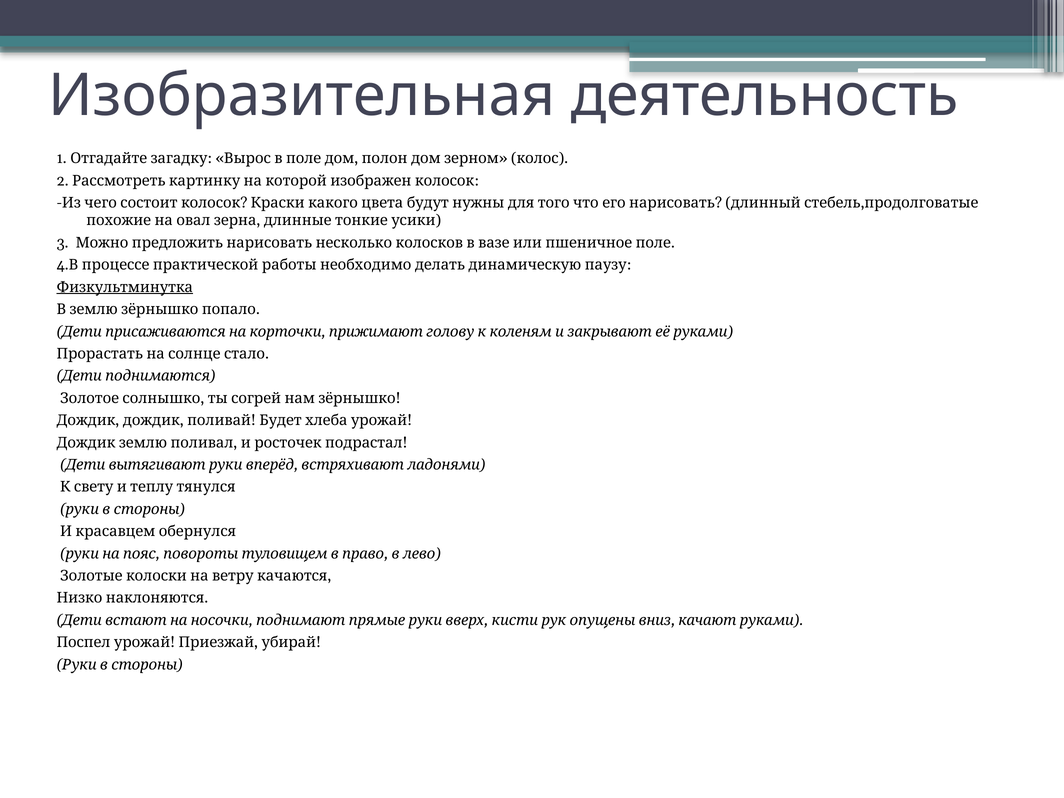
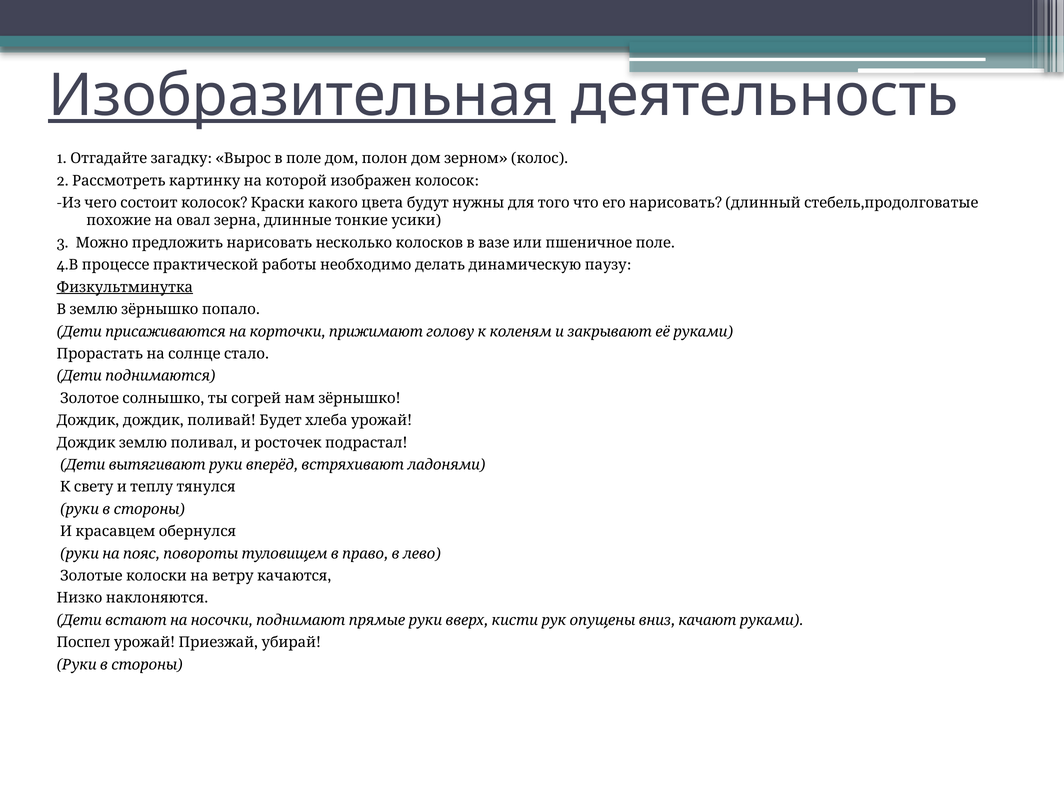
Изобразительная underline: none -> present (302, 96)
